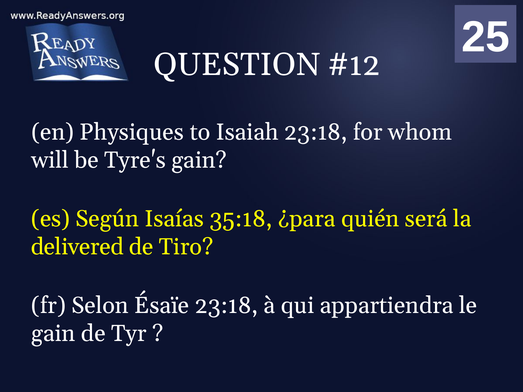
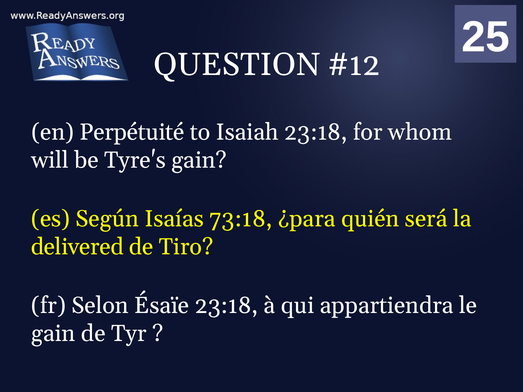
Physiques: Physiques -> Perpétuité (132, 132)
35:18: 35:18 -> 73:18 (241, 219)
